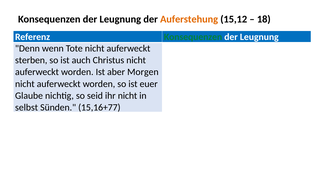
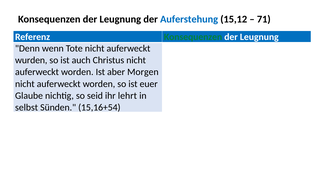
Auferstehung colour: orange -> blue (189, 19)
18: 18 -> 71 (264, 19)
sterben: sterben -> wurden (31, 60)
ihr nicht: nicht -> lehrt (127, 96)
15,16+77: 15,16+77 -> 15,16+54 (99, 107)
